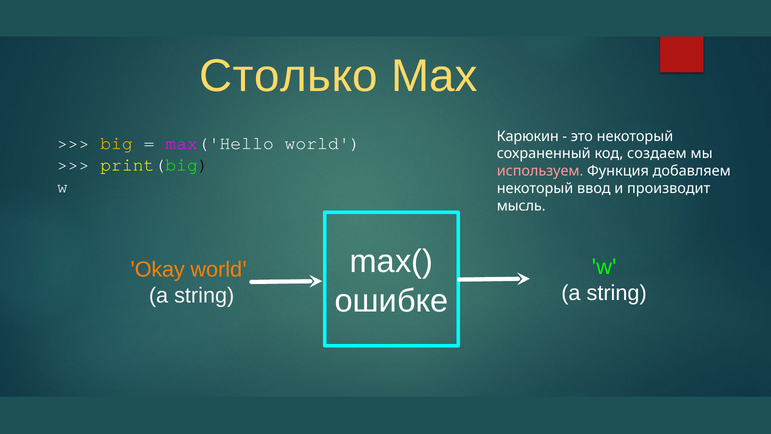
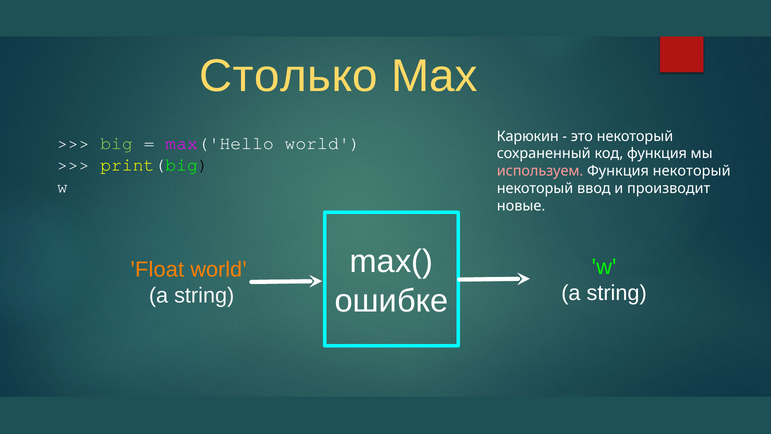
big colour: yellow -> light green (117, 143)
код создаем: создаем -> функция (657, 154)
Функция добавляем: добавляем -> некоторый (692, 171)
мысль: мысль -> новые (521, 206)
Okay: Okay -> Float (160, 269)
